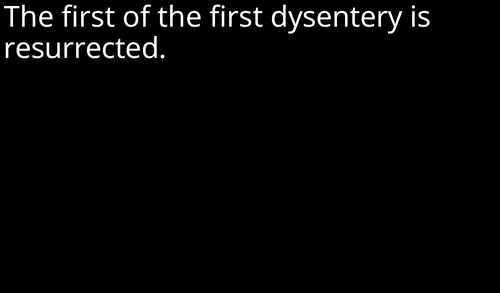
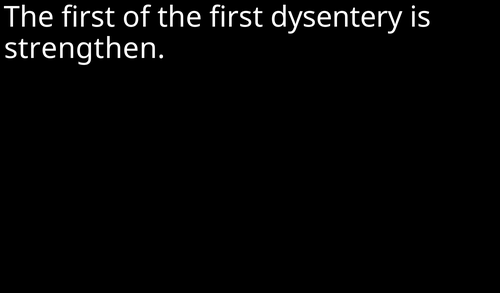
resurrected: resurrected -> strengthen (85, 49)
